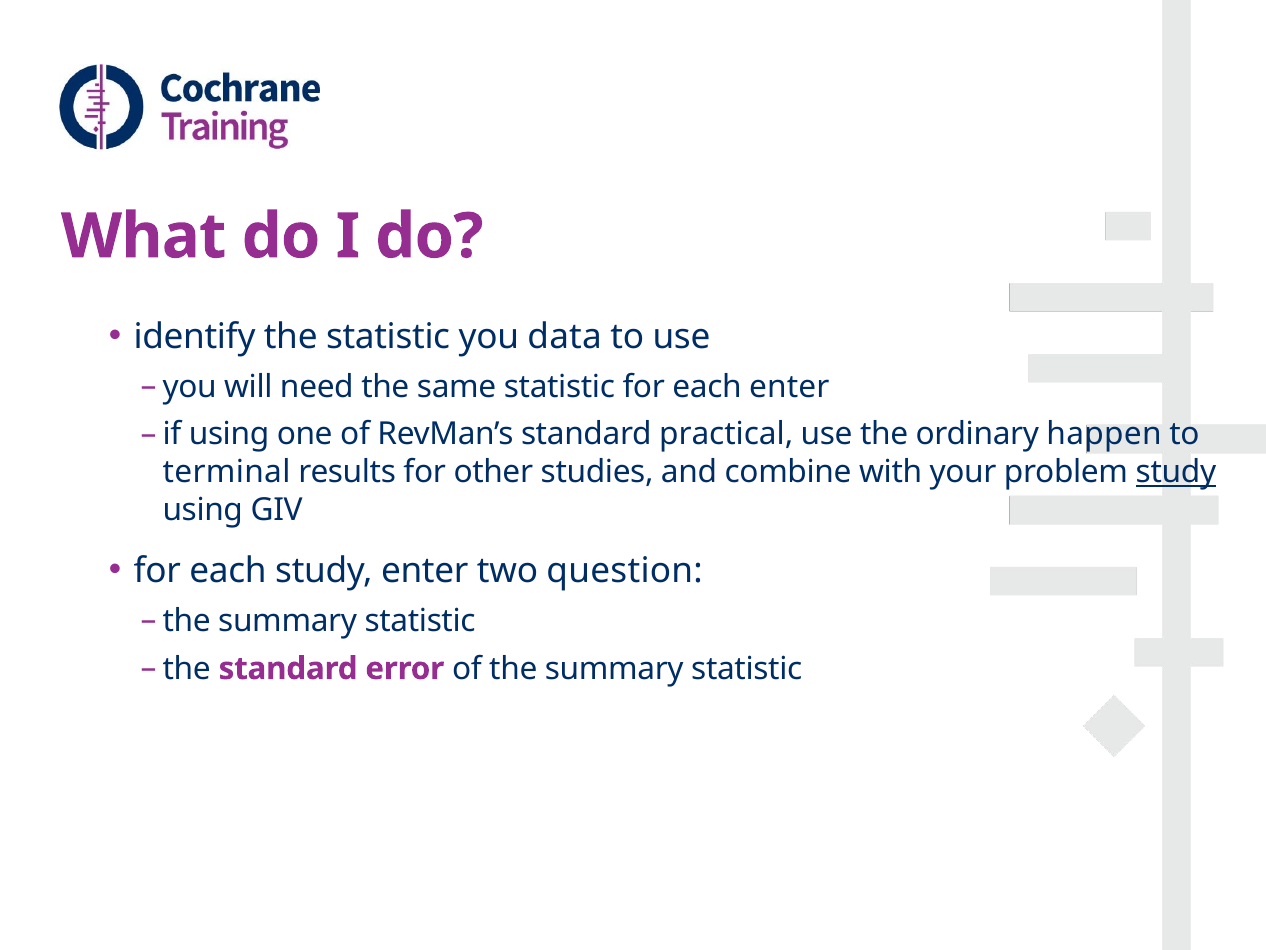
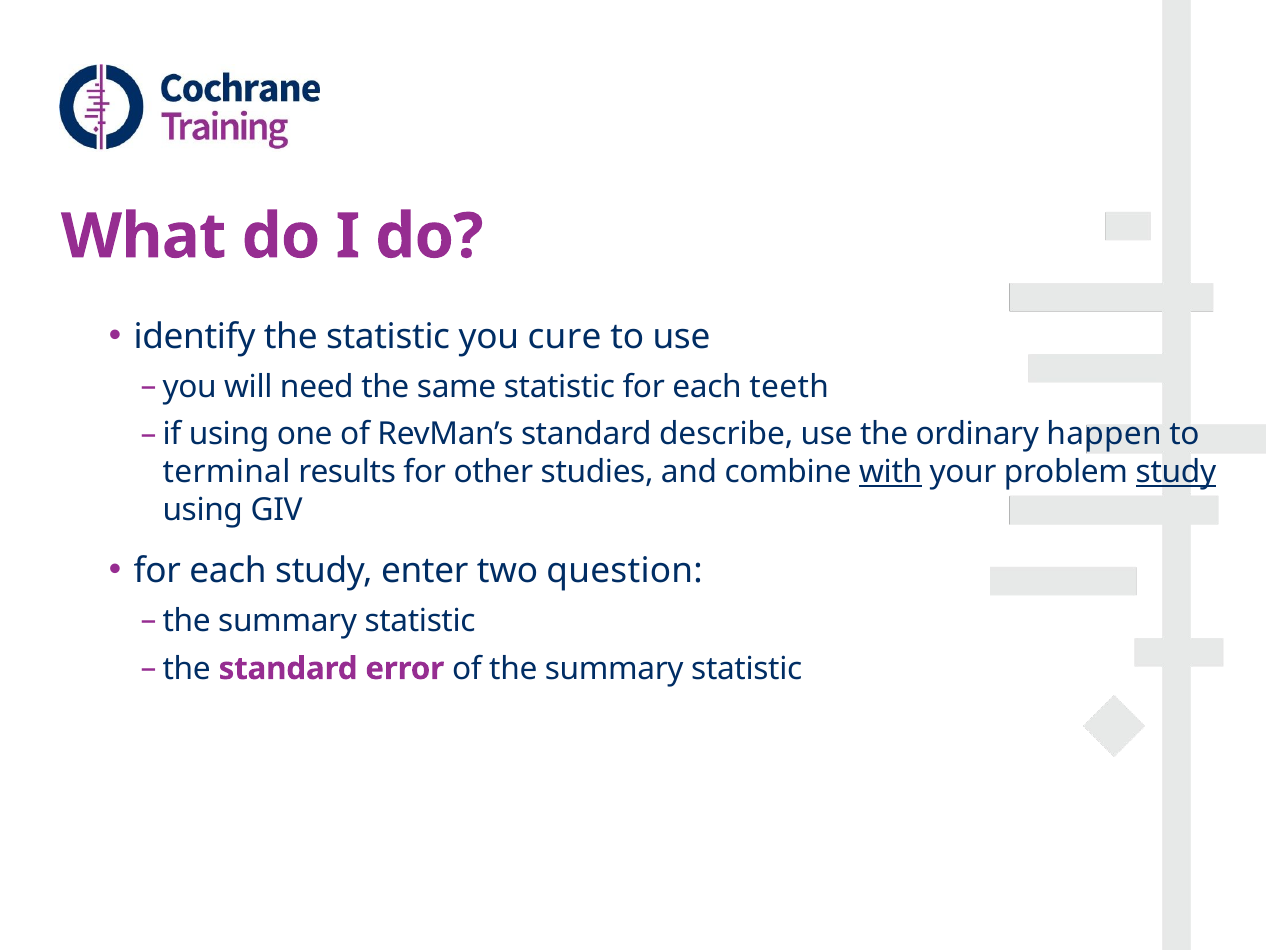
data: data -> cure (565, 337)
each enter: enter -> teeth (789, 386)
practical: practical -> describe (726, 434)
with underline: none -> present (891, 472)
